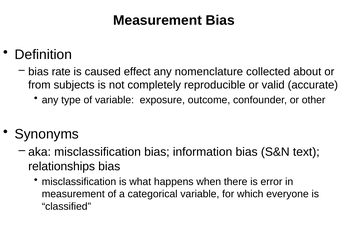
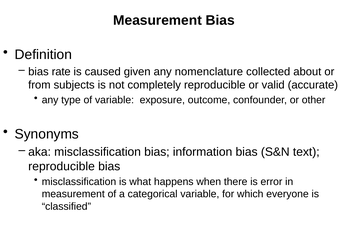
effect: effect -> given (137, 72)
relationships: relationships -> reproducible (62, 166)
